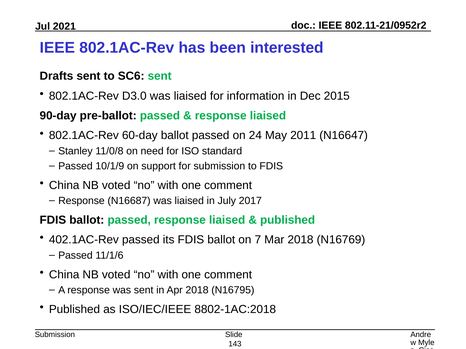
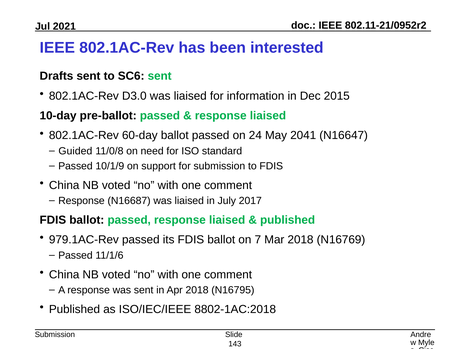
90-day: 90-day -> 10-day (58, 116)
2011: 2011 -> 2041 (303, 136)
Stanley: Stanley -> Guided (75, 151)
402.1AC-Rev: 402.1AC-Rev -> 979.1AC-Rev (84, 240)
